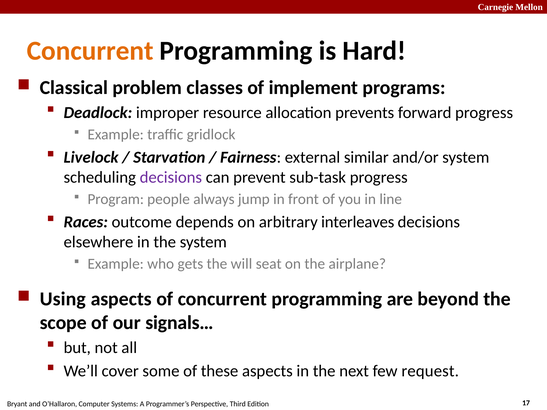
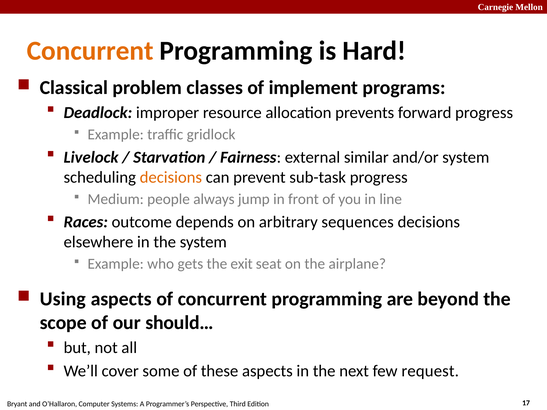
decisions colour: purple -> orange (171, 177)
Program: Program -> Medium (116, 199)
interleaves: interleaves -> sequences (358, 222)
will: will -> exit (242, 264)
signals…: signals… -> should… (179, 323)
